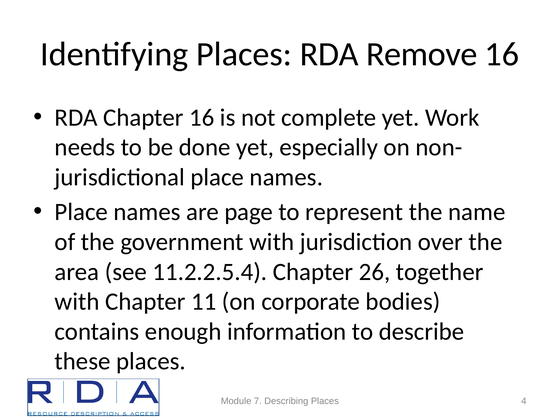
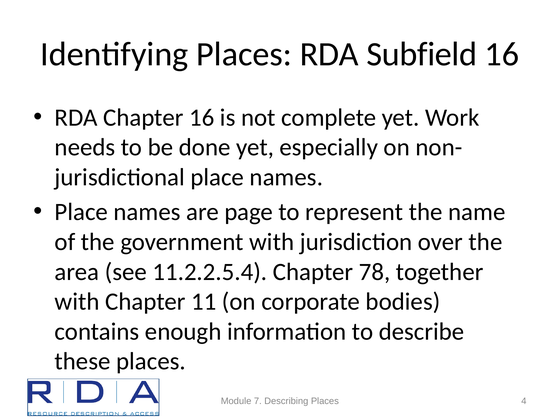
Remove: Remove -> Subfield (422, 54)
26: 26 -> 78 (375, 272)
